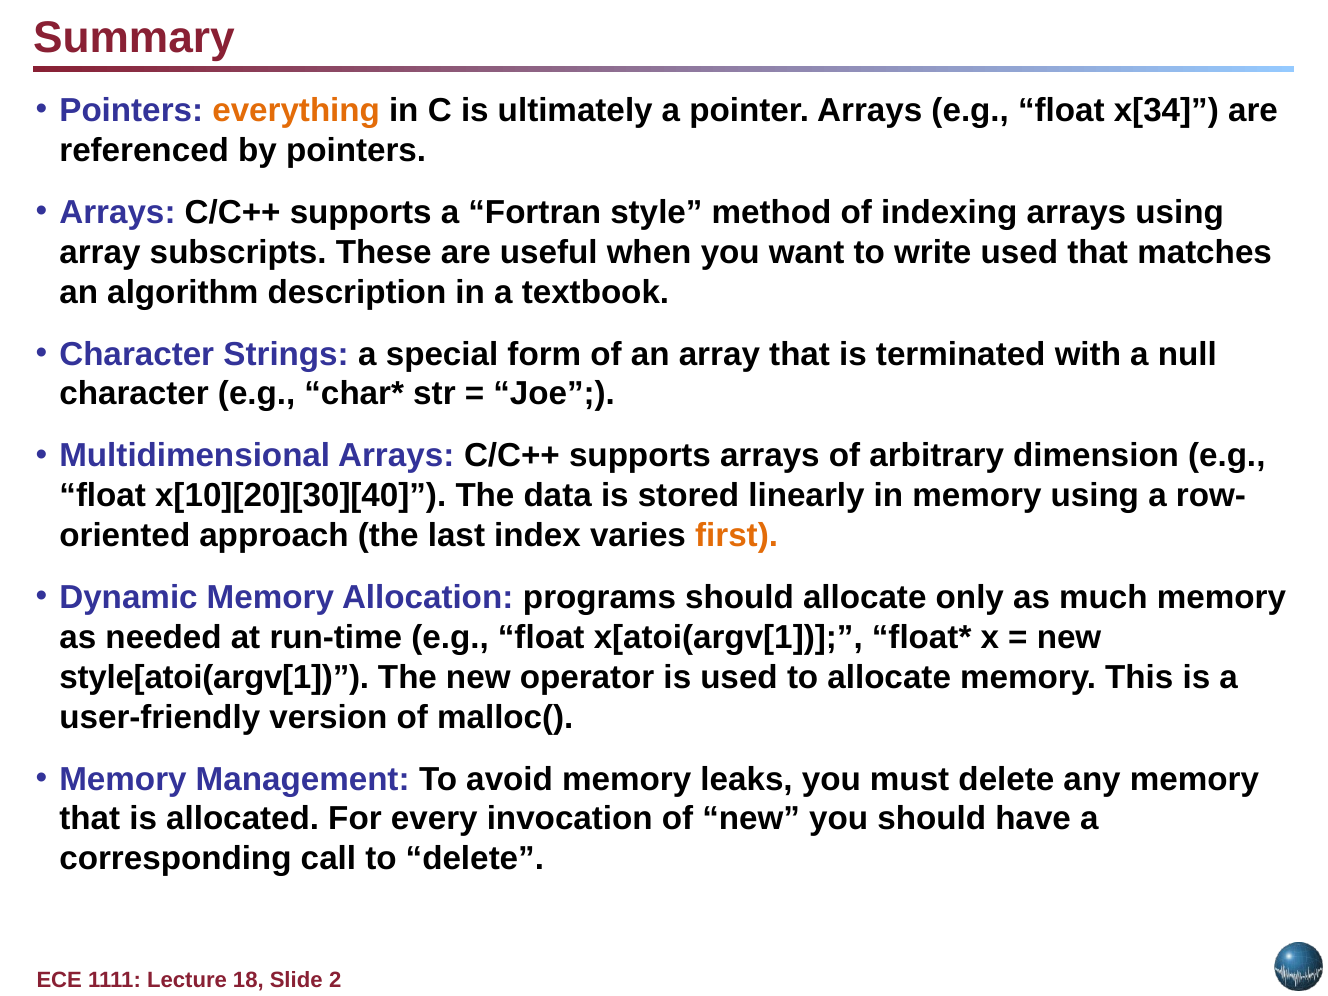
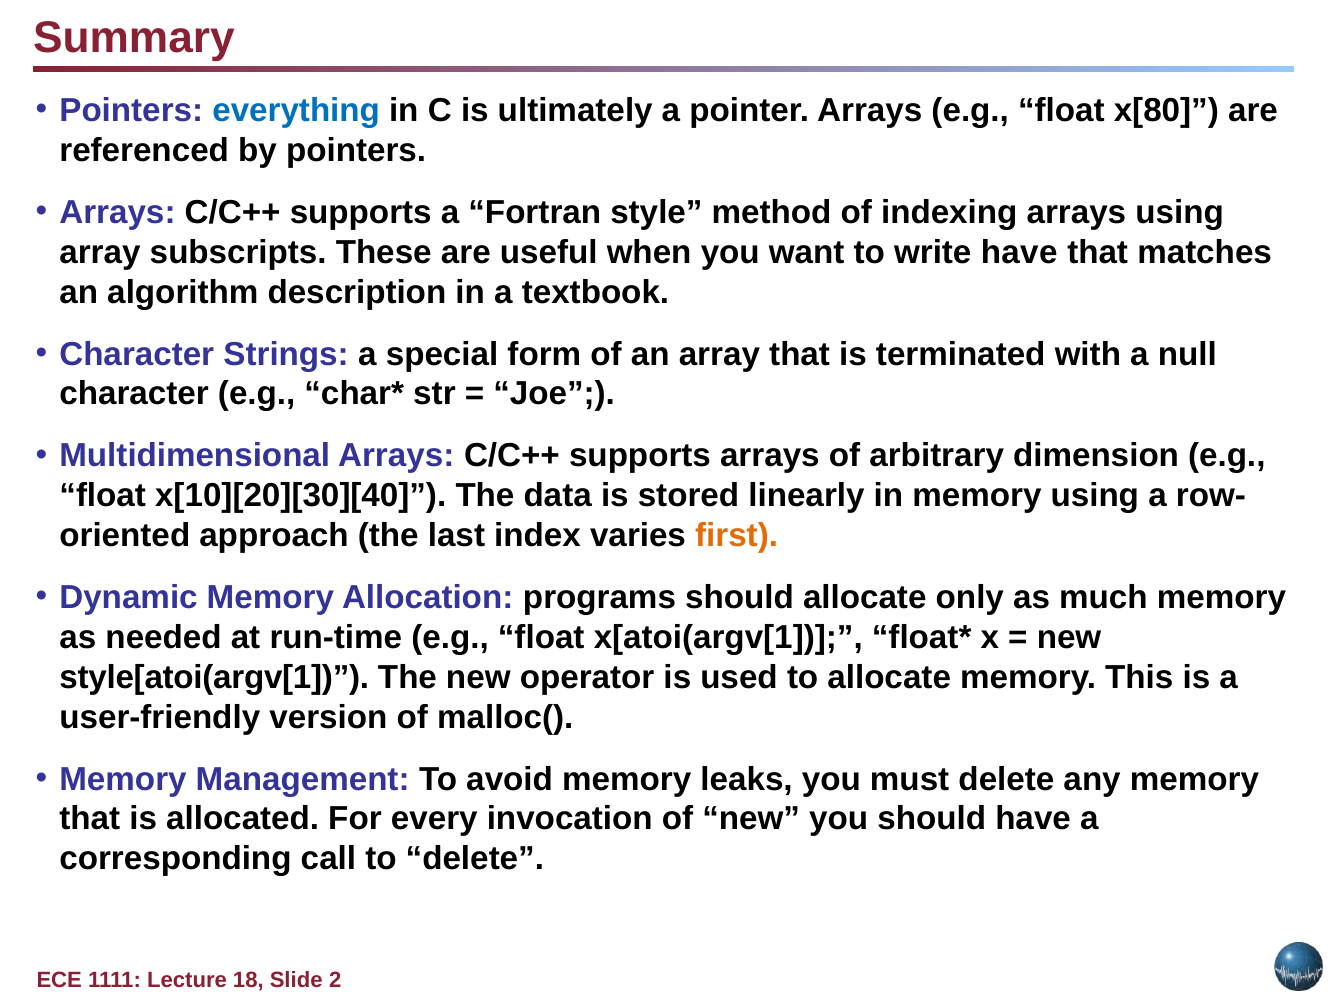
everything colour: orange -> blue (296, 111)
x[34: x[34 -> x[80 (1166, 111)
write used: used -> have (1019, 252)
